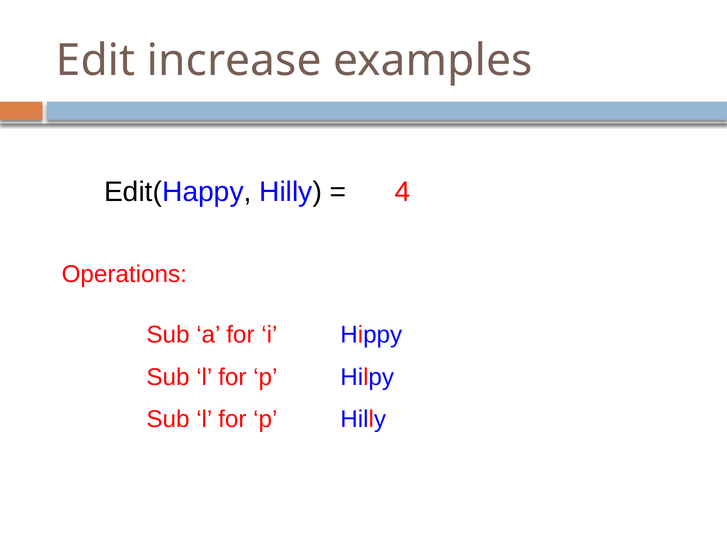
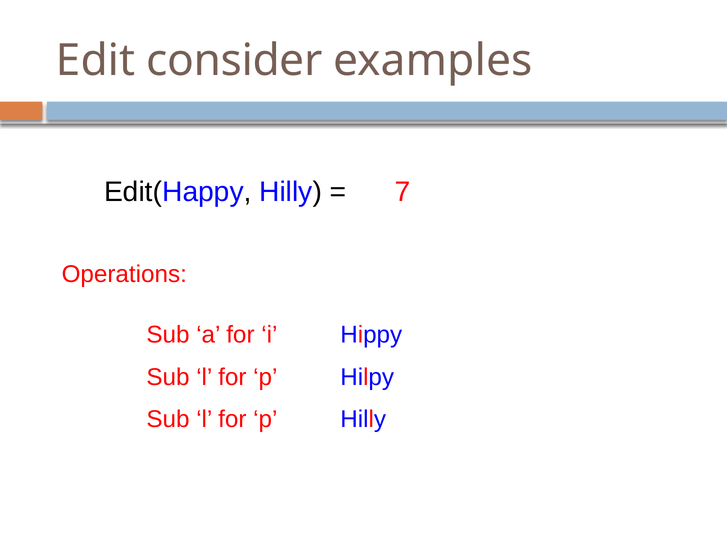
increase: increase -> consider (234, 61)
4: 4 -> 7 (403, 192)
